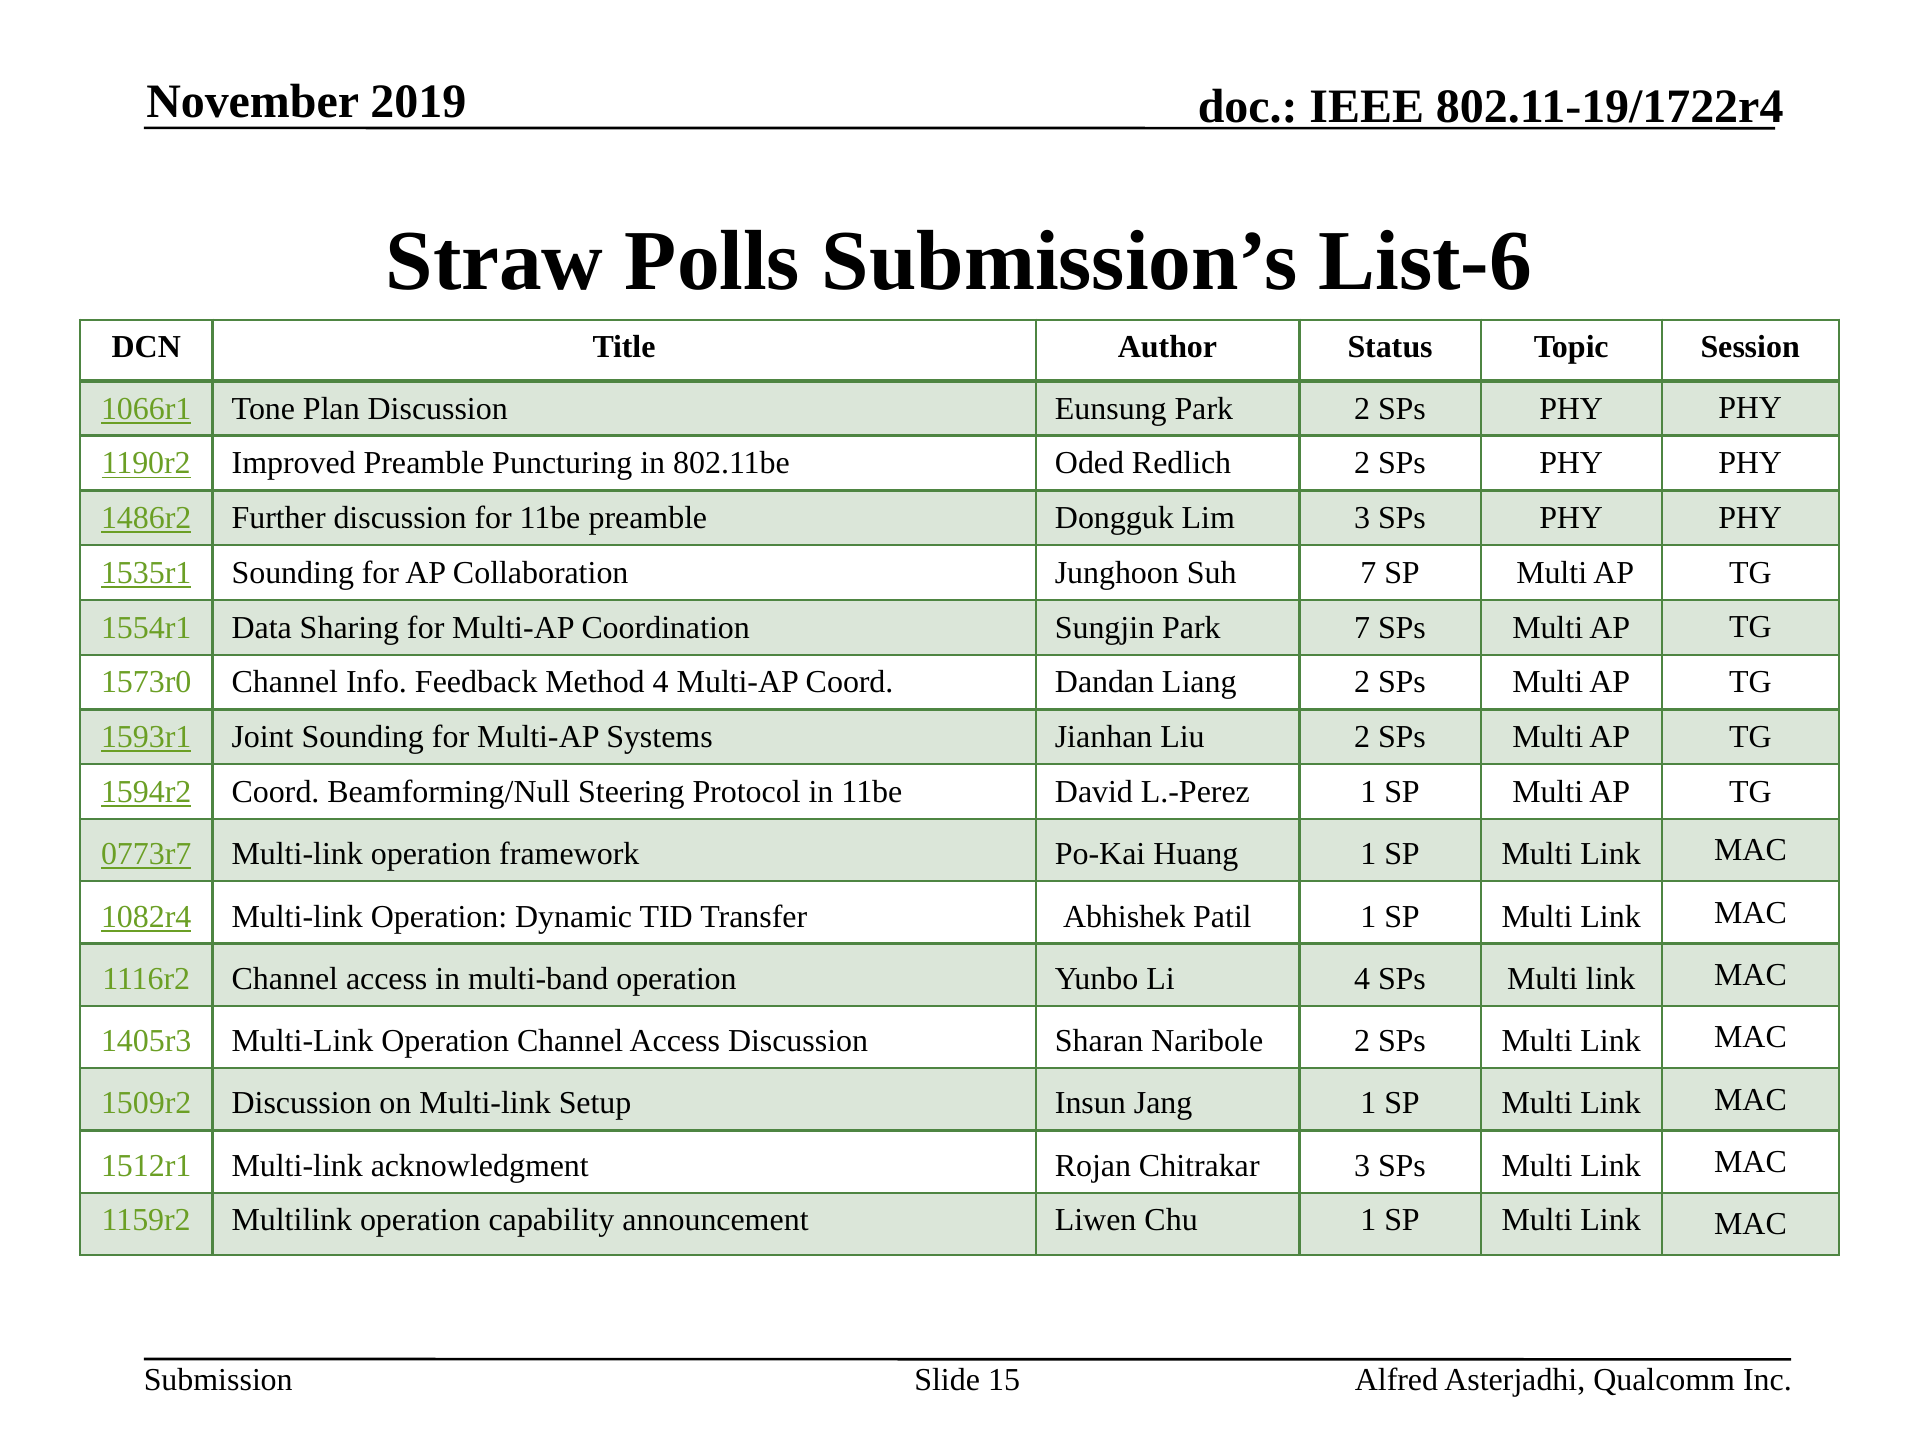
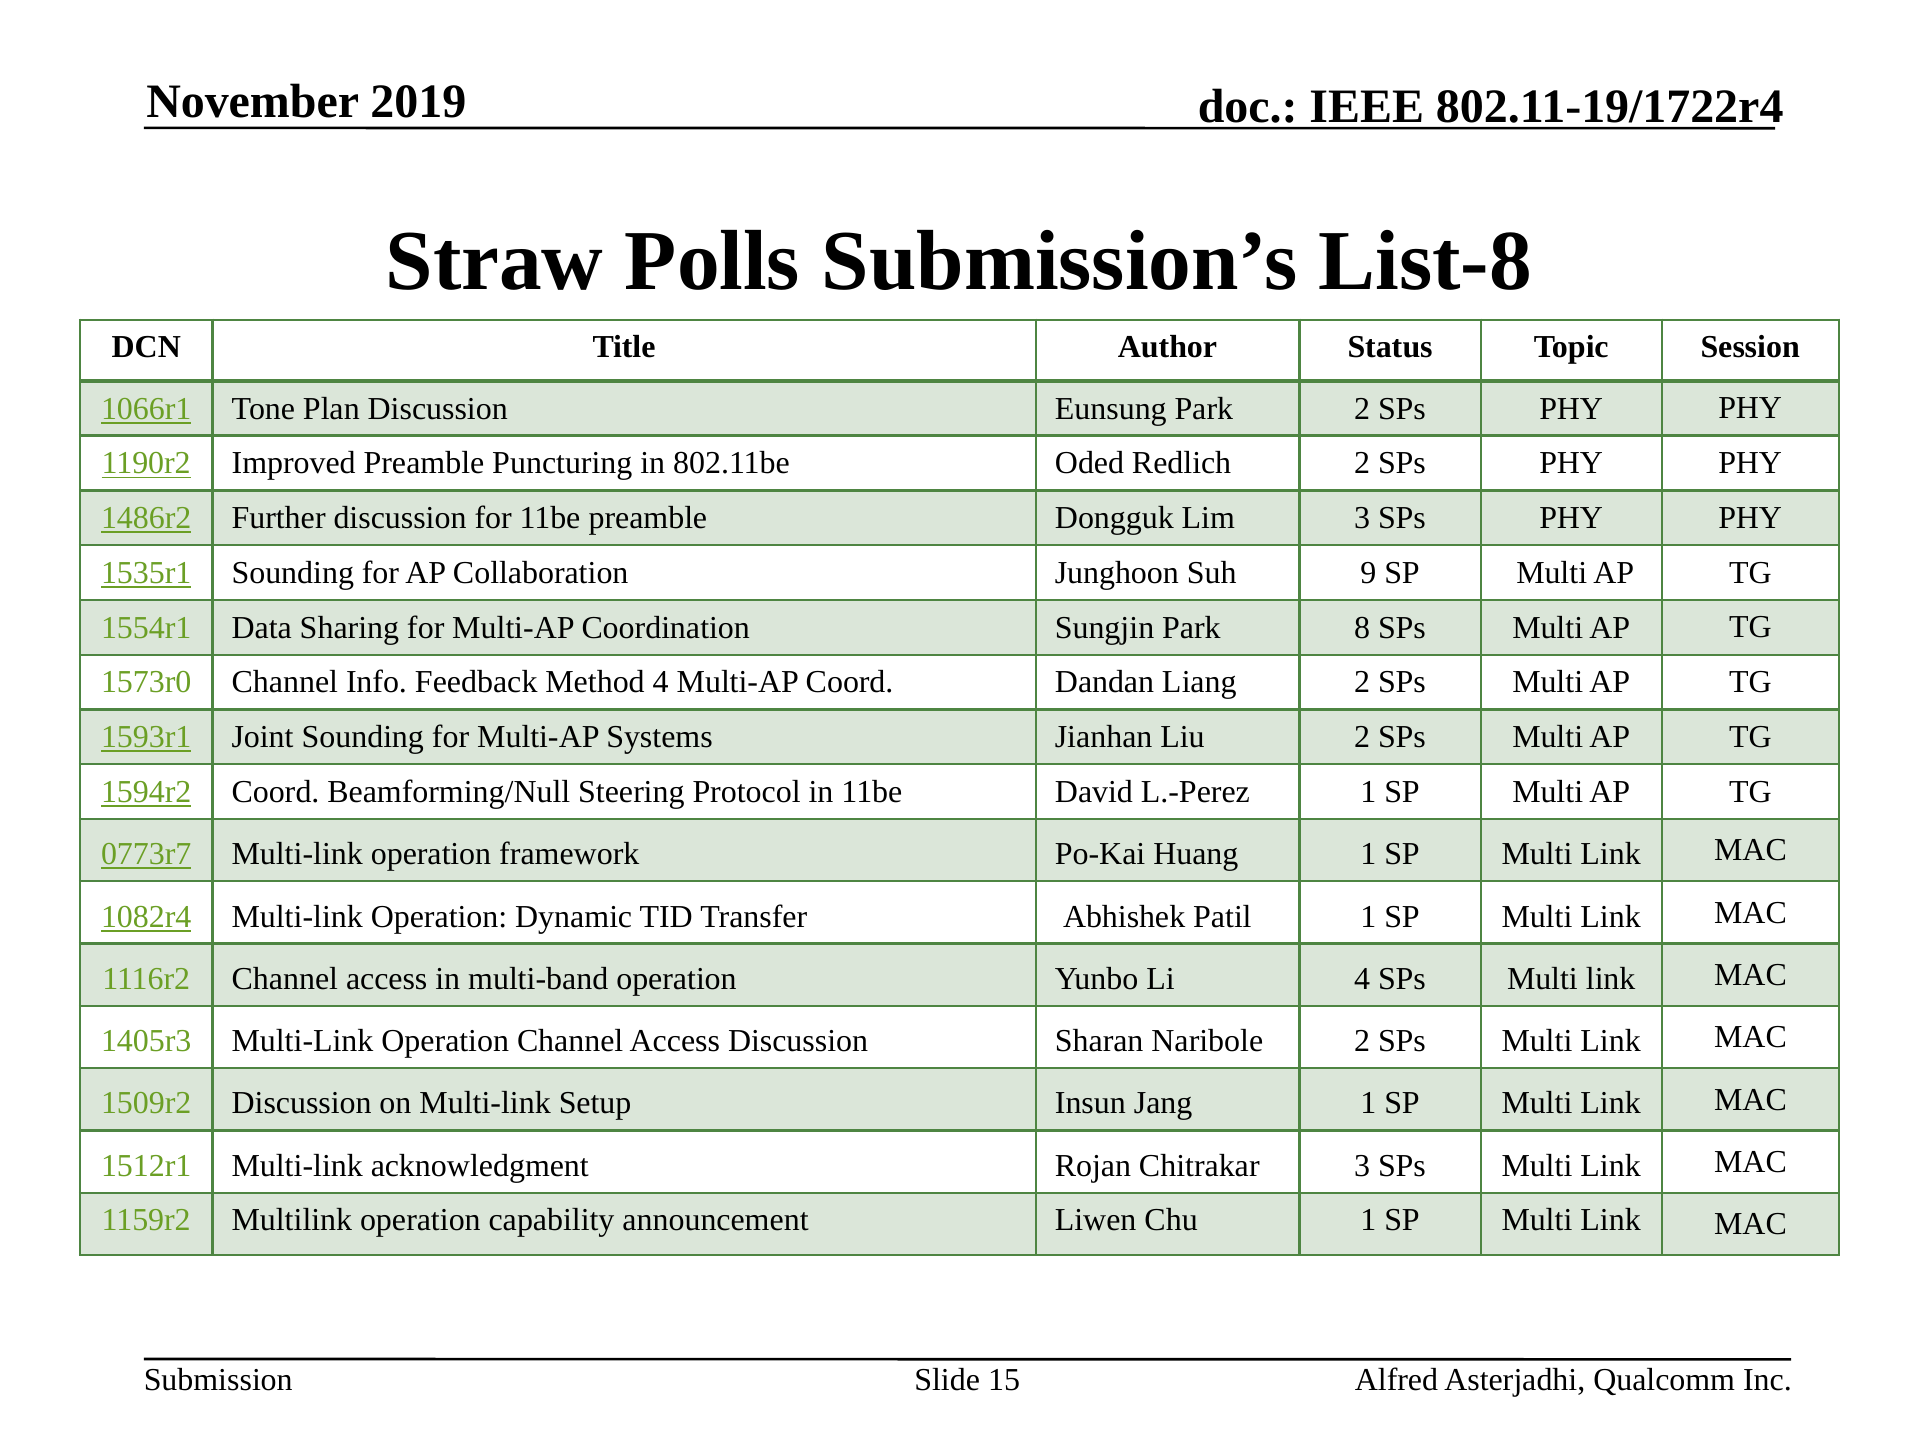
List-6: List-6 -> List-8 (1425, 262)
Suh 7: 7 -> 9 (1368, 573)
Park 7: 7 -> 8 (1362, 628)
